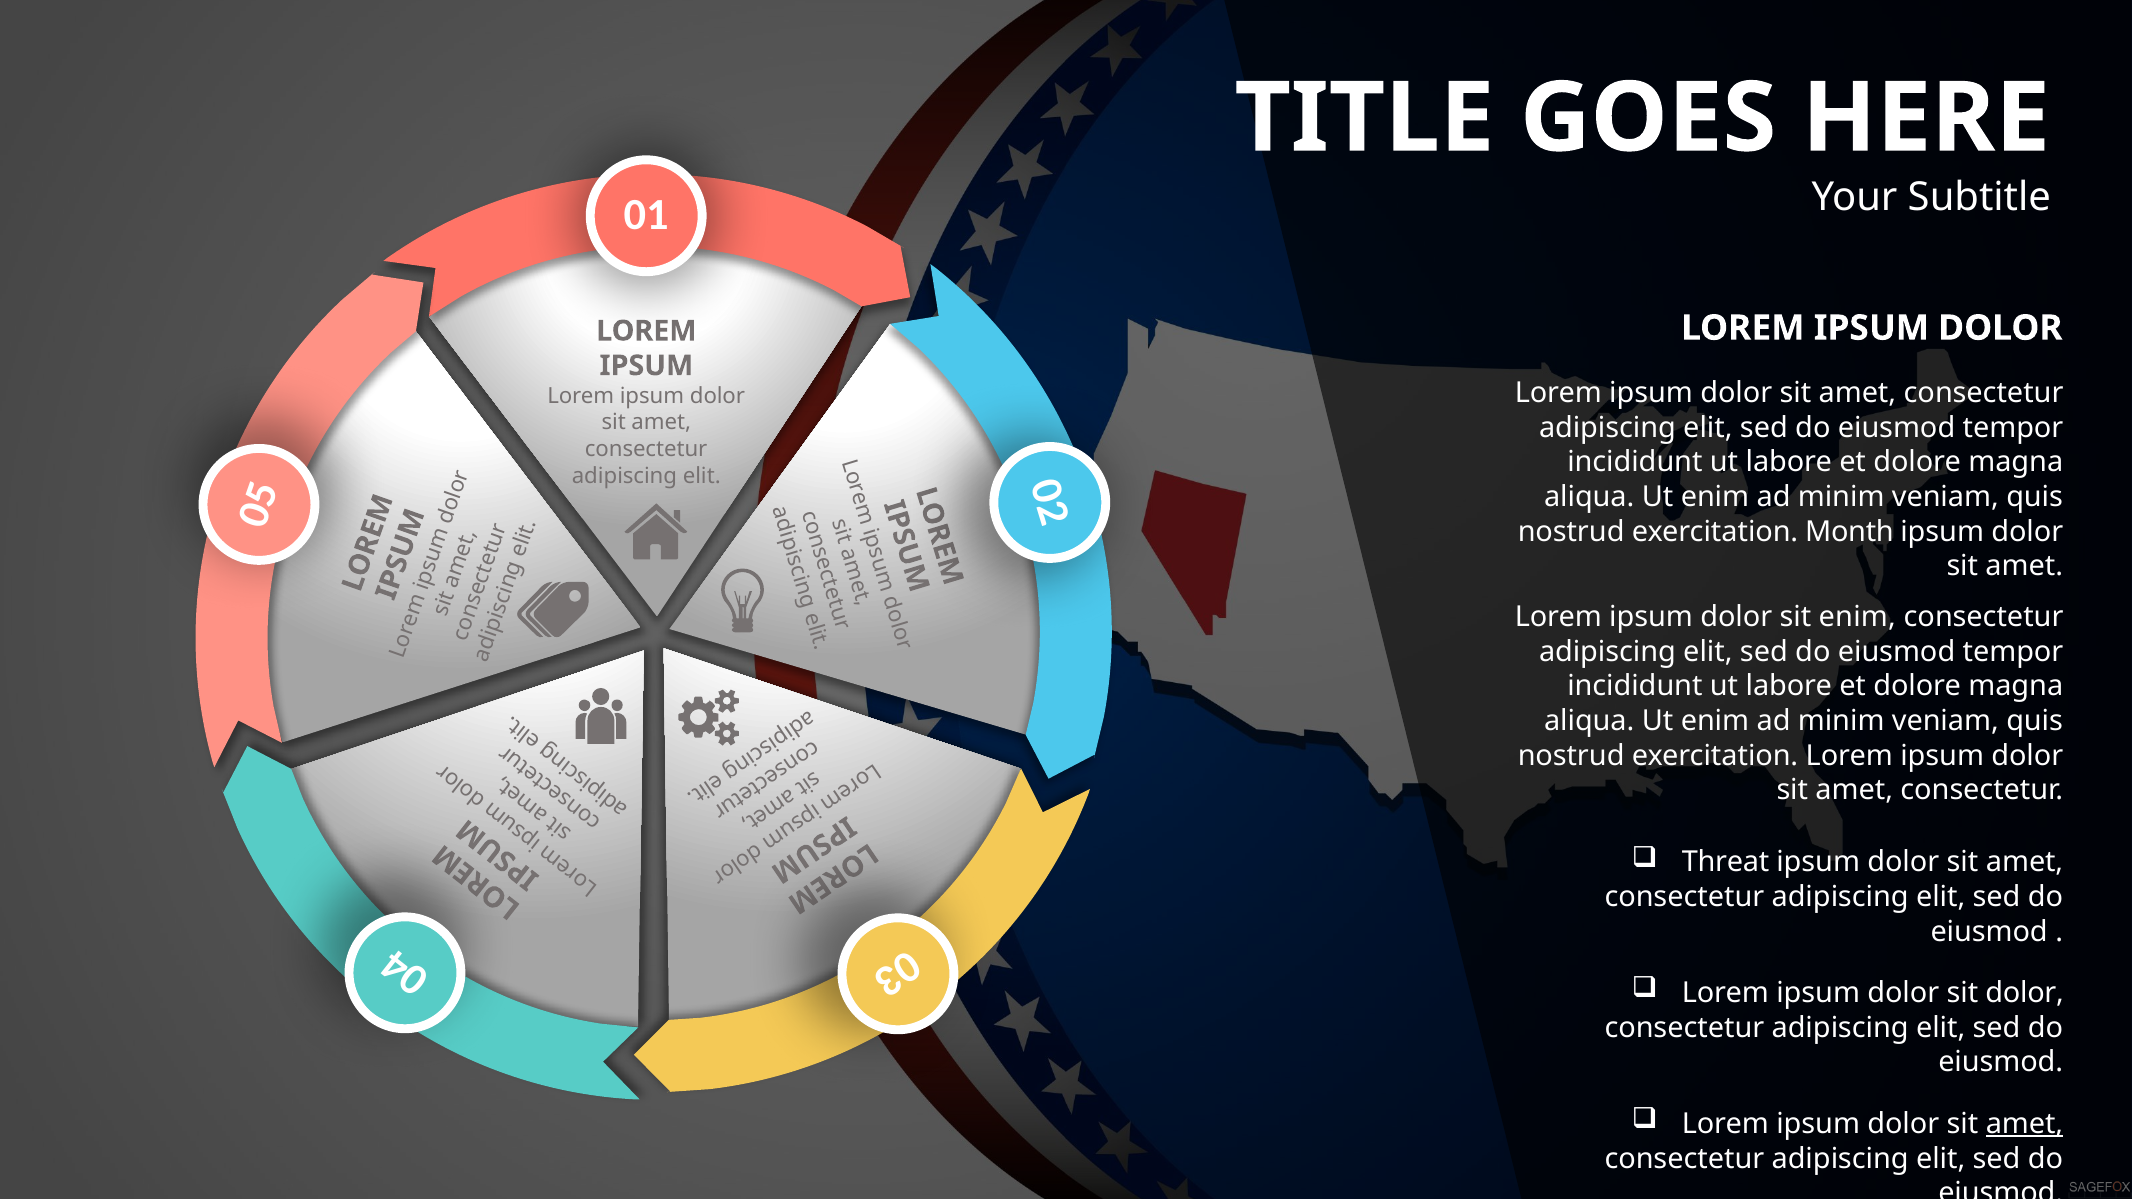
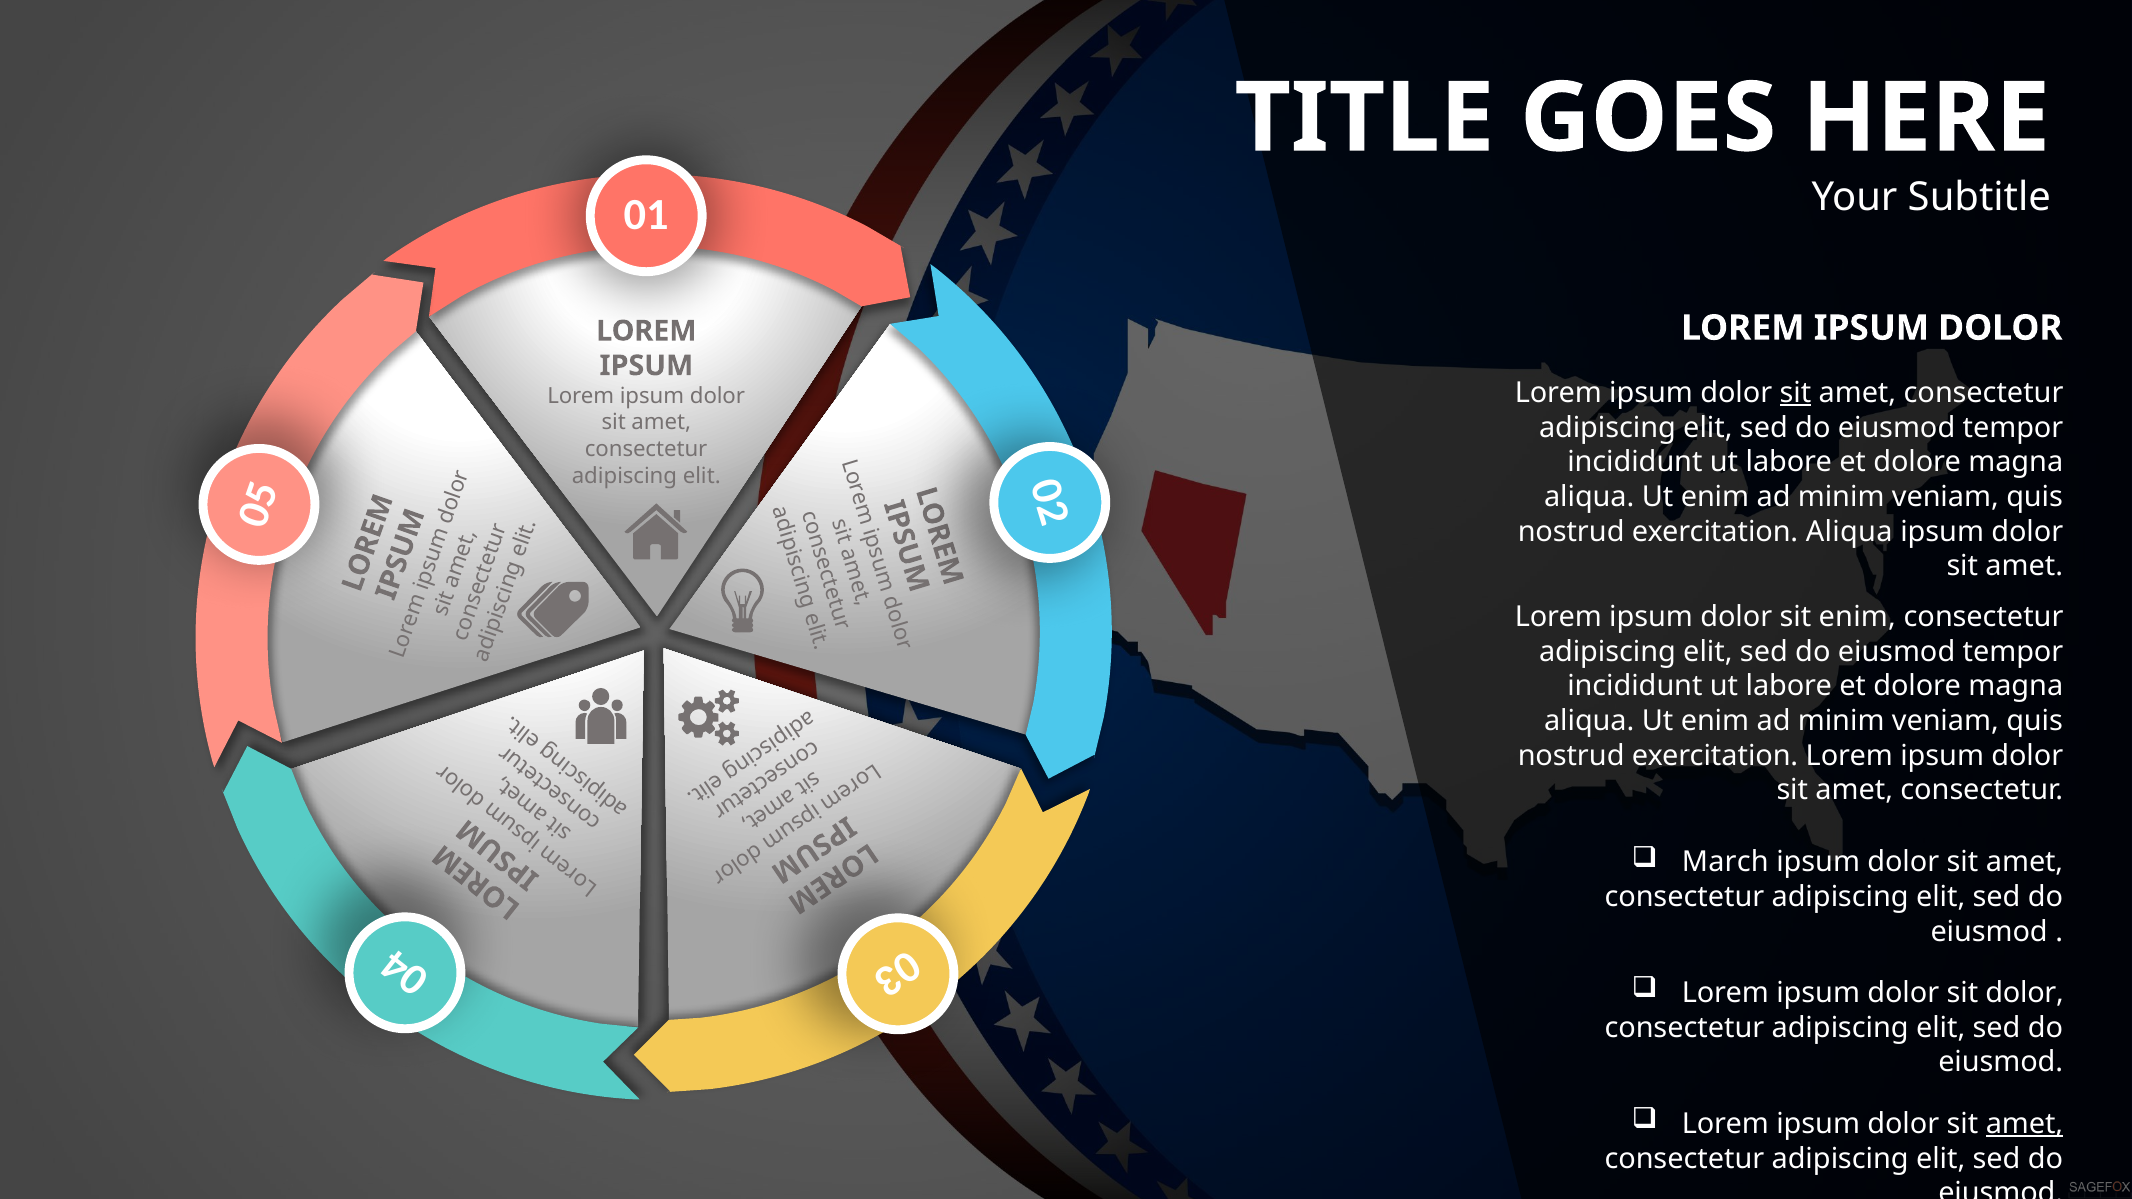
sit underline: none -> present (1795, 393)
exercitation Month: Month -> Aliqua (1849, 532)
Threat: Threat -> March (1725, 863)
